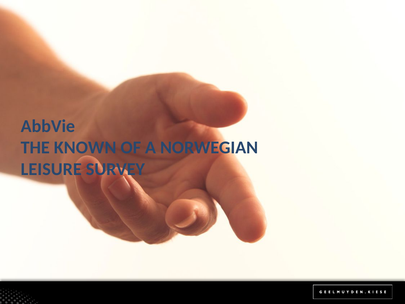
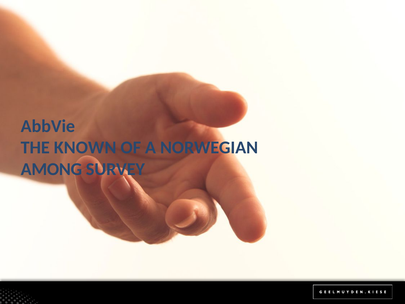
LEISURE: LEISURE -> AMONG (51, 169)
